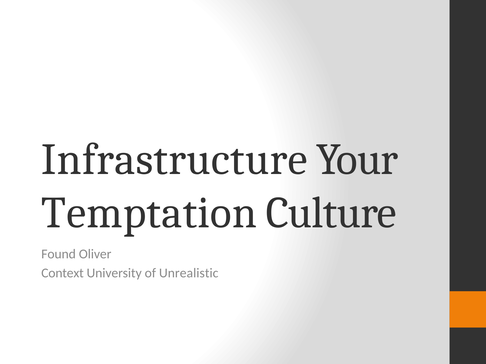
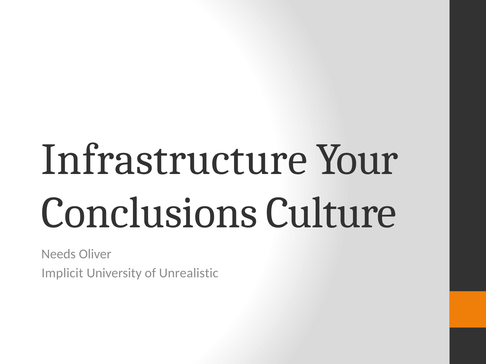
Temptation: Temptation -> Conclusions (149, 213)
Found: Found -> Needs (59, 254)
Context: Context -> Implicit (62, 273)
